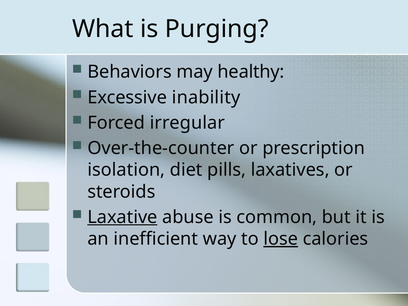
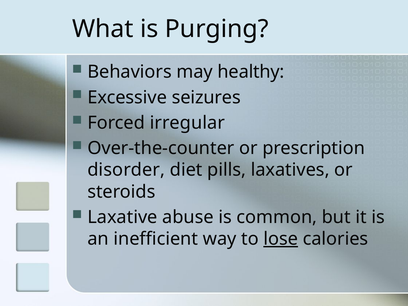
inability: inability -> seizures (206, 97)
isolation: isolation -> disorder (126, 170)
Laxative underline: present -> none (122, 217)
